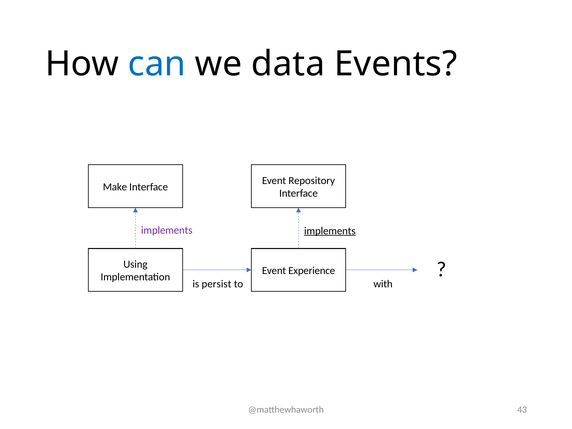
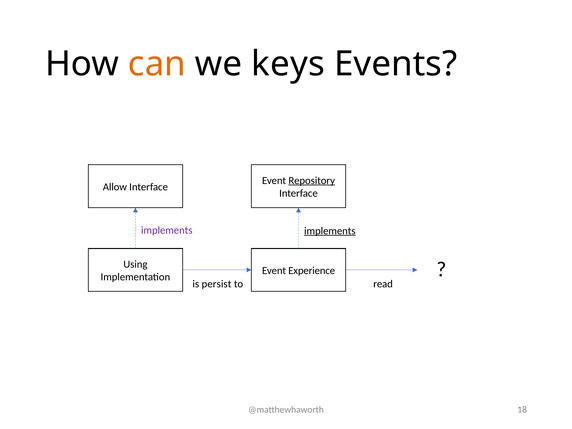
can colour: blue -> orange (157, 64)
data: data -> keys (288, 64)
Repository underline: none -> present (312, 181)
Make: Make -> Allow (115, 187)
with: with -> read (383, 284)
43: 43 -> 18 (522, 410)
